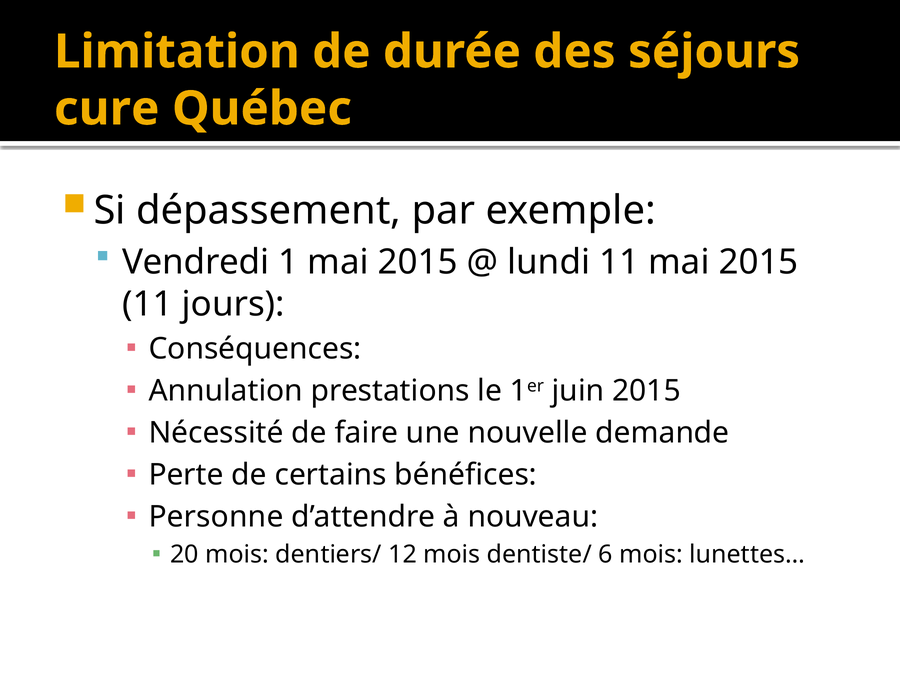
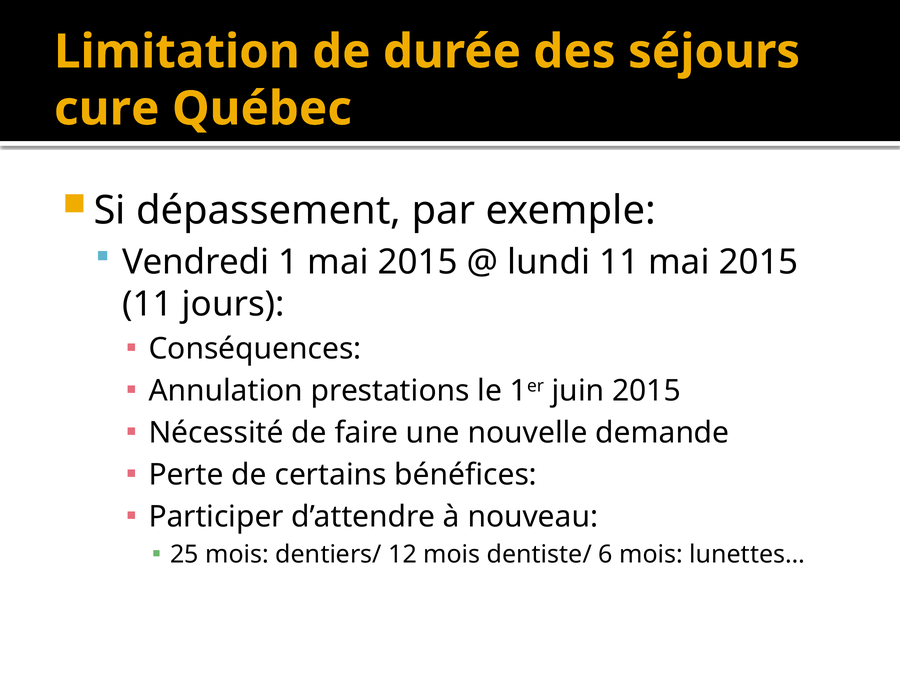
Personne: Personne -> Participer (216, 517)
20: 20 -> 25 (184, 554)
